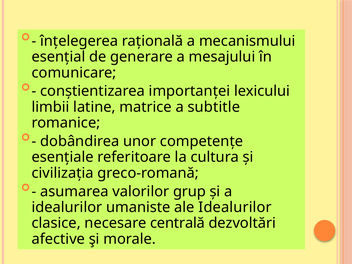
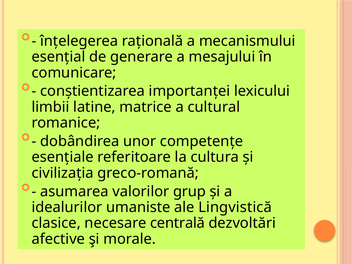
subtitle: subtitle -> cultural (214, 107)
ale Idealurilor: Idealurilor -> Lingvistică (235, 207)
